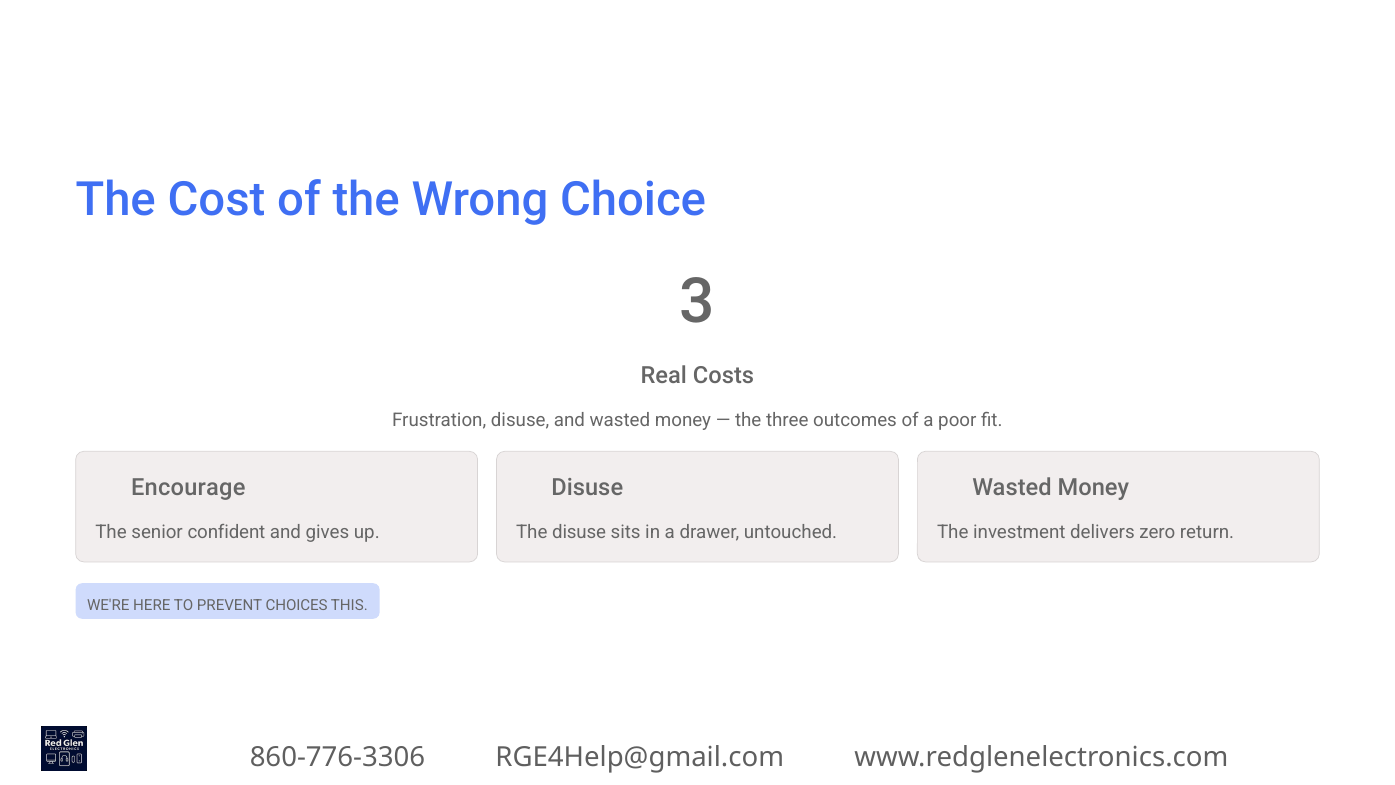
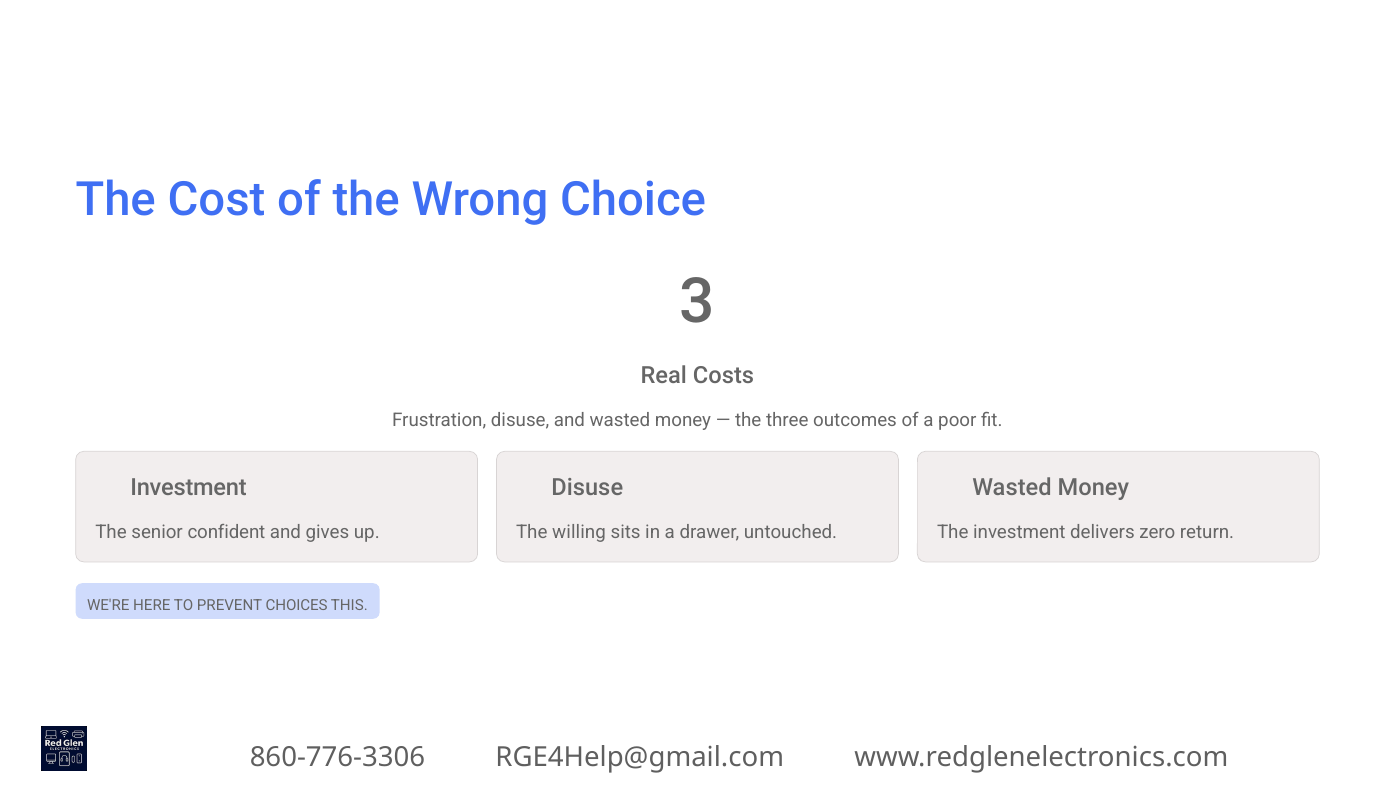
Encourage: Encourage -> Investment (188, 487)
The disuse: disuse -> willing (579, 532)
